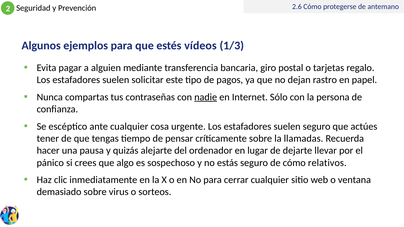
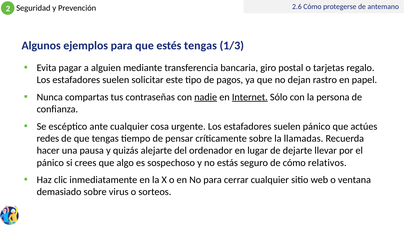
estés vídeos: vídeos -> tengas (200, 46)
Internet underline: none -> present (250, 97)
suelen seguro: seguro -> pánico (317, 127)
tener: tener -> redes (48, 139)
